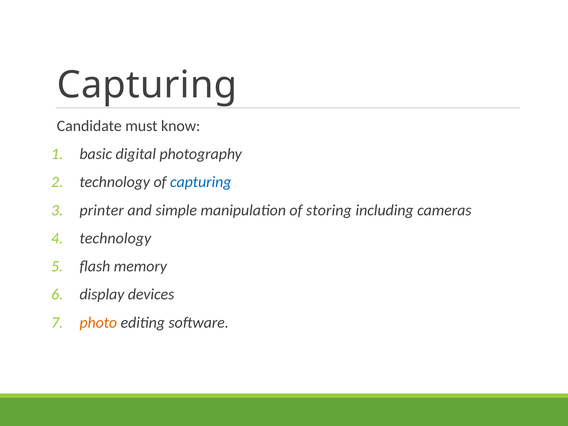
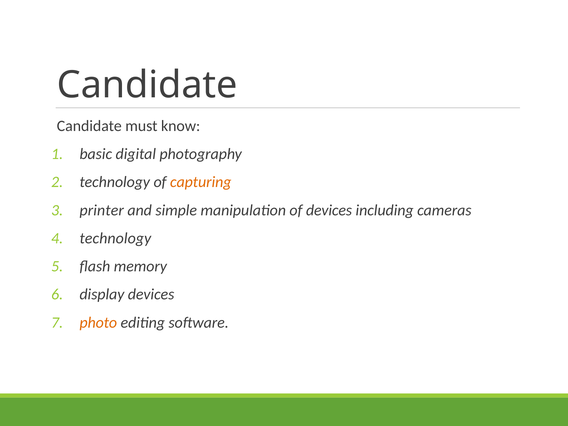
Capturing: Capturing -> Candidate (147, 85)
capturing colour: blue -> orange (201, 182)
of storing: storing -> devices (329, 210)
